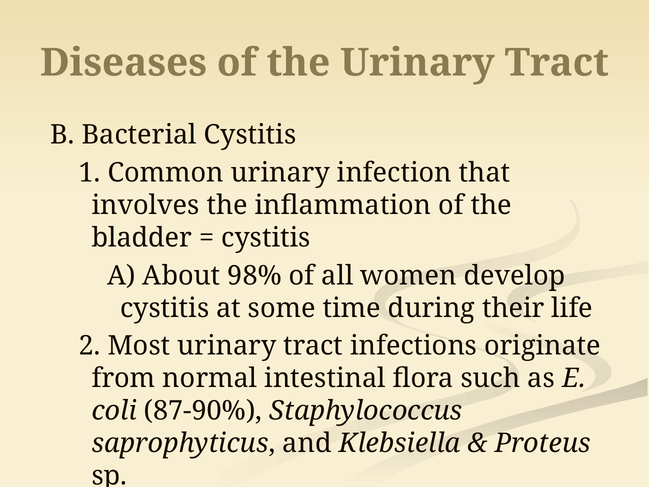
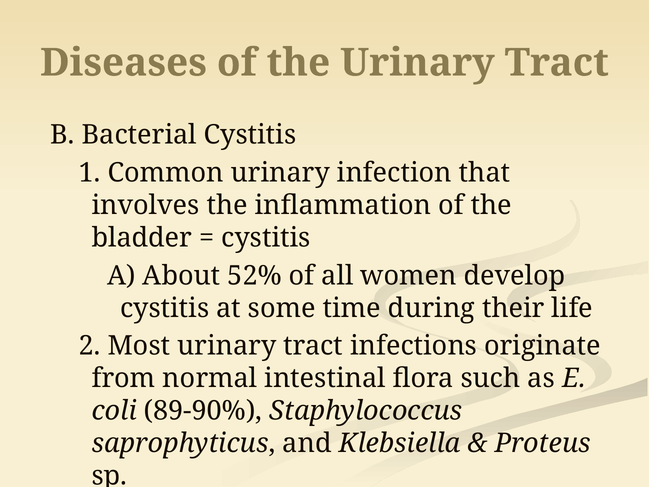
98%: 98% -> 52% (255, 276)
87-90%: 87-90% -> 89-90% (203, 411)
